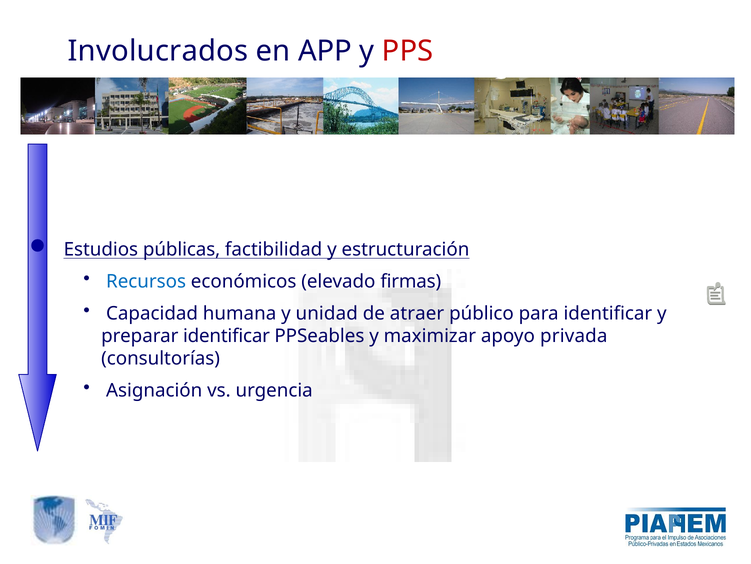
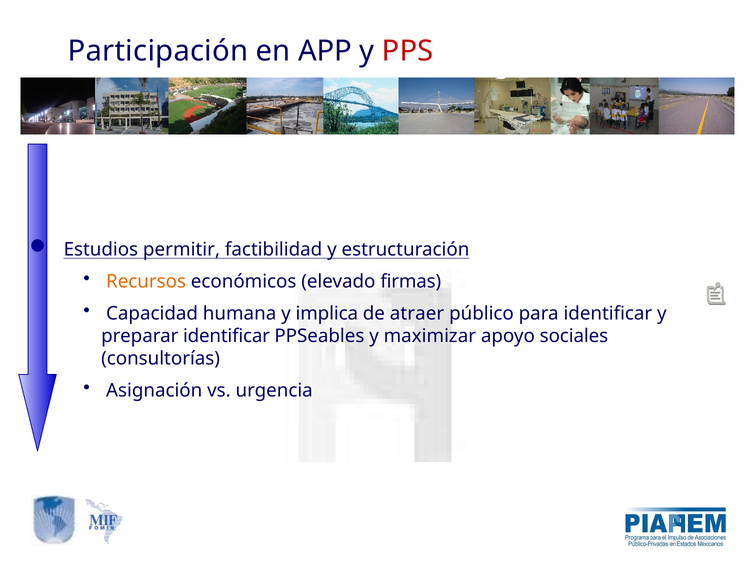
Involucrados: Involucrados -> Participación (158, 51)
públicas: públicas -> permitir (182, 249)
Recursos colour: blue -> orange (146, 281)
unidad: unidad -> implica (327, 313)
privada: privada -> sociales (574, 336)
